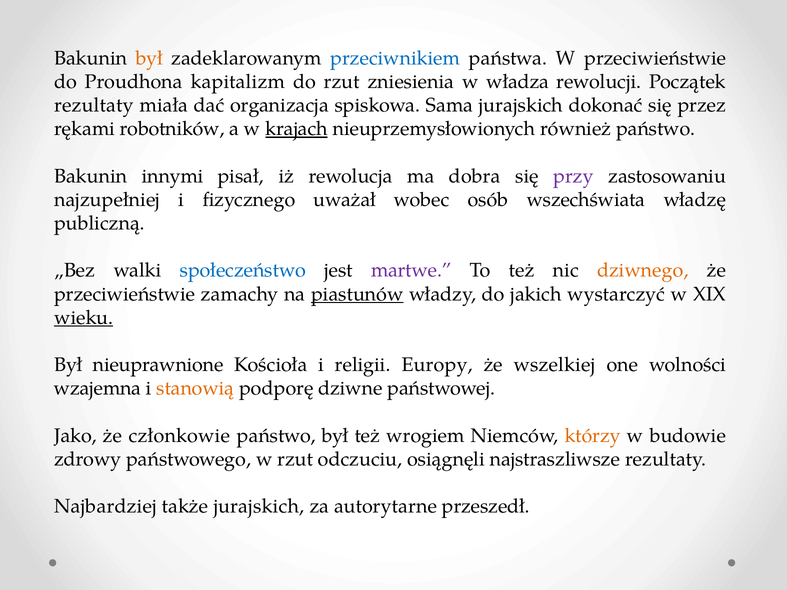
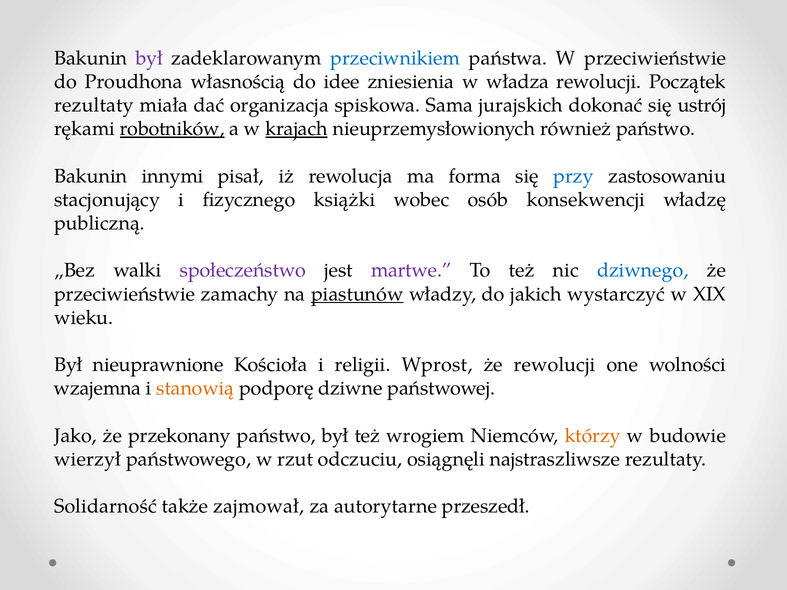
był colour: orange -> purple (149, 58)
kapitalizm: kapitalizm -> własnością (238, 82)
do rzut: rzut -> idee (342, 82)
przez: przez -> ustrój (702, 105)
robotników underline: none -> present (172, 129)
dobra: dobra -> forma (475, 176)
przy colour: purple -> blue (574, 176)
najzupełniej: najzupełniej -> stacjonujący (107, 200)
uważał: uważał -> książki (345, 200)
wszechświata: wszechświata -> konsekwencji (586, 200)
społeczeństwo colour: blue -> purple (243, 271)
dziwnego colour: orange -> blue (643, 271)
wieku underline: present -> none (84, 318)
Europy: Europy -> Wprost (437, 365)
że wszelkiej: wszelkiej -> rewolucji (555, 365)
członkowie: członkowie -> przekonany (180, 436)
zdrowy: zdrowy -> wierzył (88, 459)
Najbardziej: Najbardziej -> Solidarność (105, 507)
także jurajskich: jurajskich -> zajmował (259, 507)
